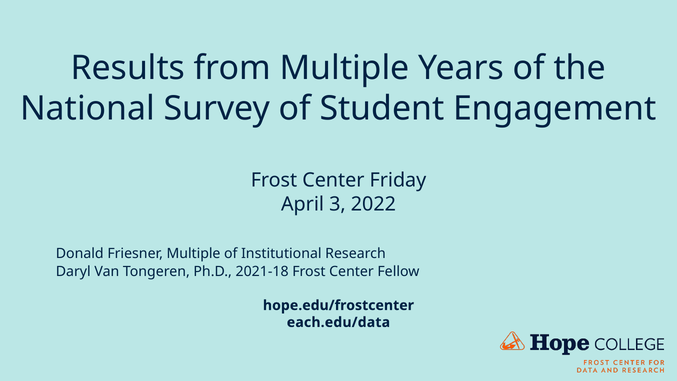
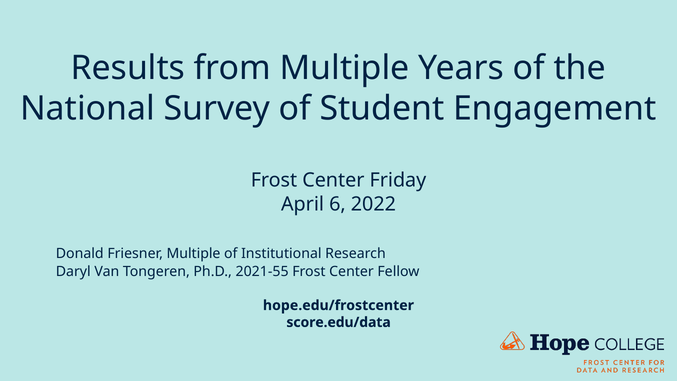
3: 3 -> 6 (337, 204)
2021-18: 2021-18 -> 2021-55 (262, 271)
each.edu/data: each.edu/data -> score.edu/data (339, 322)
